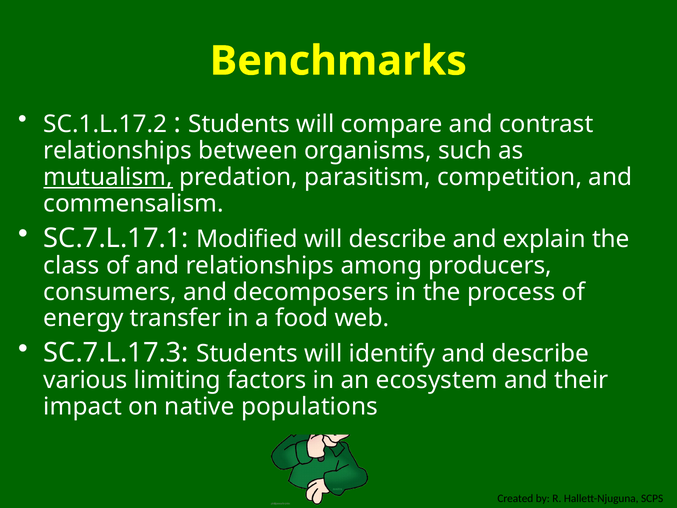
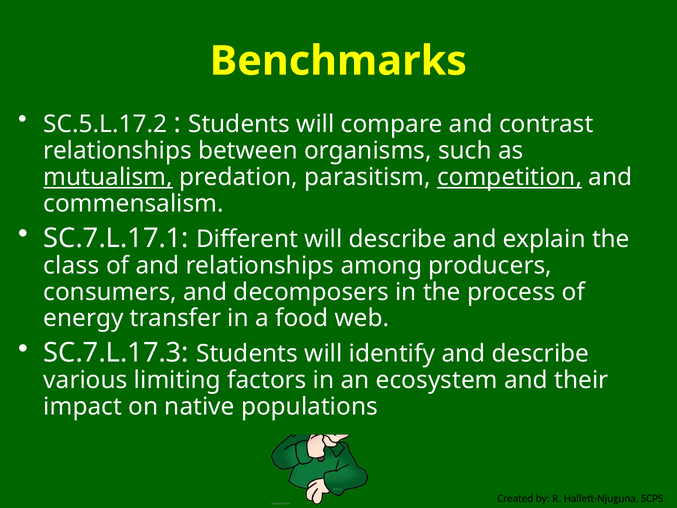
SC.1.L.17.2: SC.1.L.17.2 -> SC.5.L.17.2 (105, 124)
competition underline: none -> present (510, 177)
Modified: Modified -> Different (247, 239)
